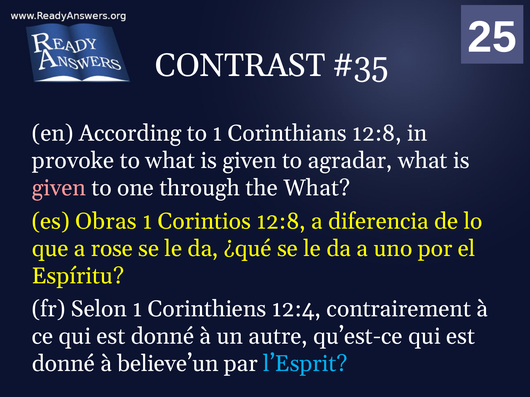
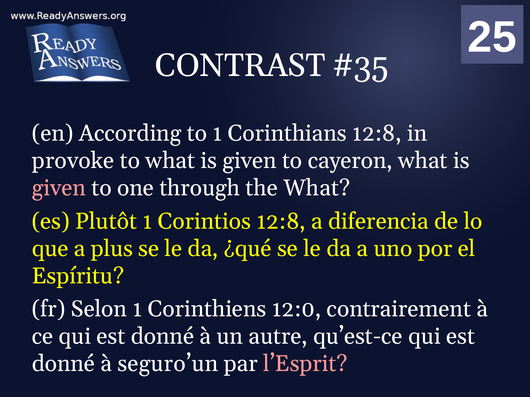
agradar: agradar -> cayeron (350, 161)
Obras: Obras -> Plutôt (106, 221)
rose: rose -> plus (112, 249)
12:4: 12:4 -> 12:0 (297, 309)
believe’un: believe’un -> seguro’un (168, 364)
l’Esprit colour: light blue -> pink (305, 364)
